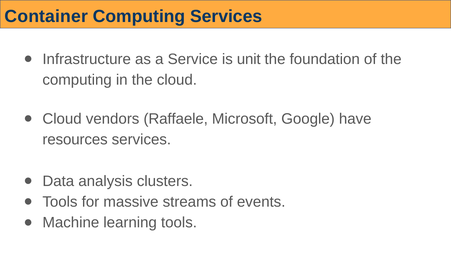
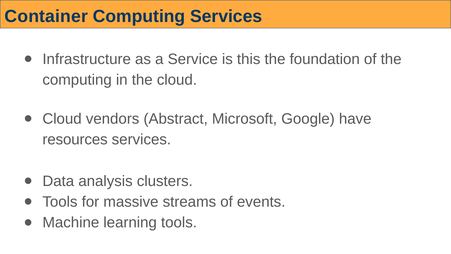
unit: unit -> this (249, 59)
Raffaele: Raffaele -> Abstract (176, 119)
